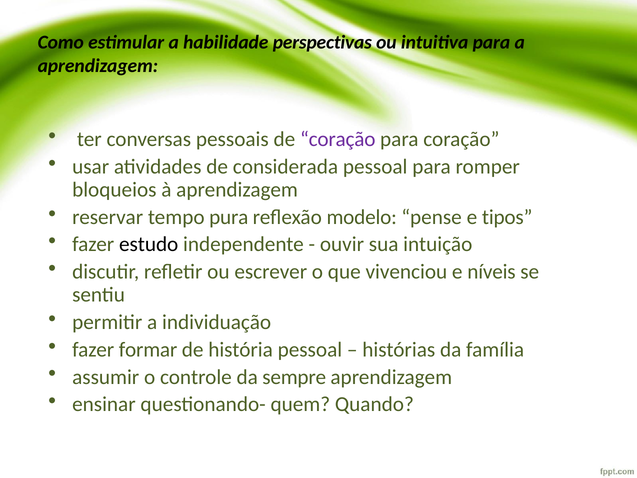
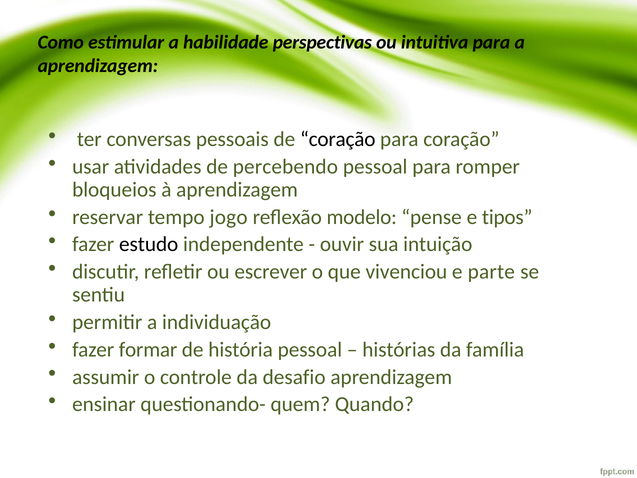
coração colour: purple -> black (338, 139)
considerada: considerada -> percebendo (285, 167)
pura: pura -> jogo (229, 217)
níveis: níveis -> parte (491, 272)
sempre: sempre -> desafio (294, 377)
